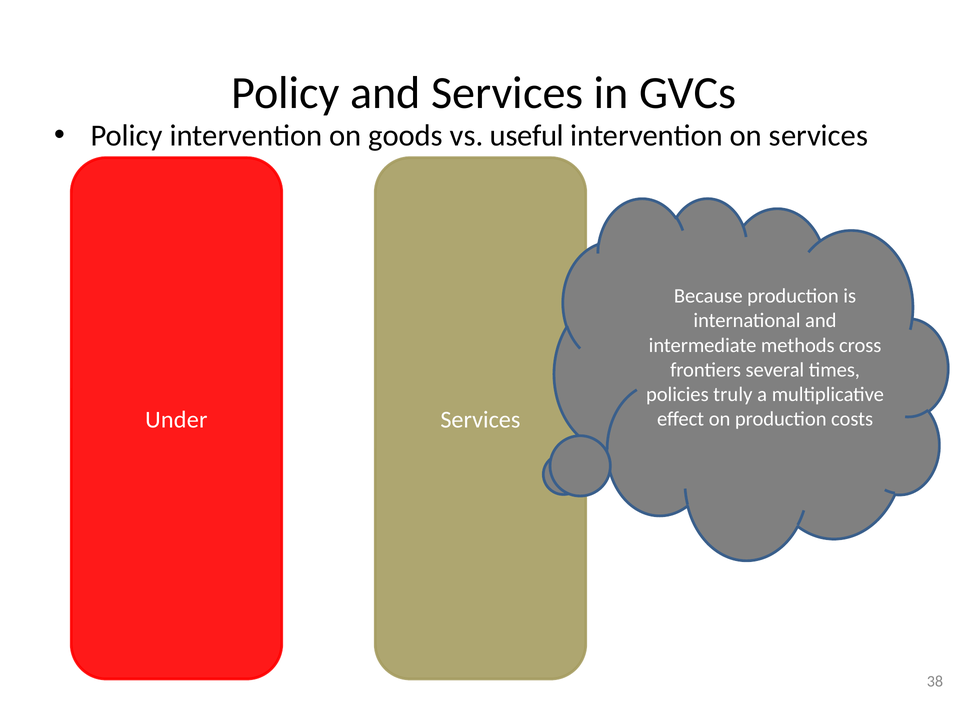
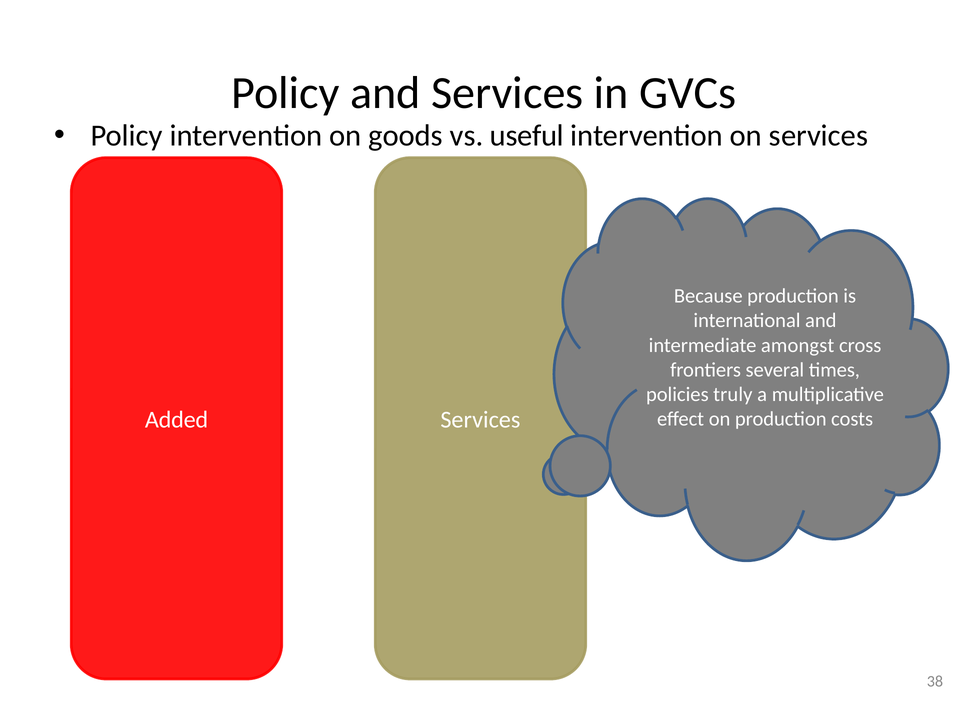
methods: methods -> amongst (798, 345)
Under: Under -> Added (177, 420)
